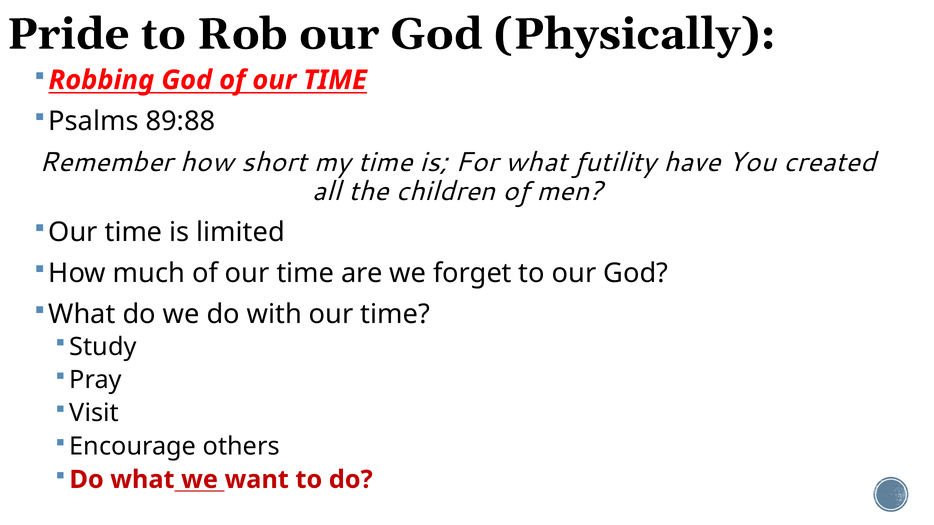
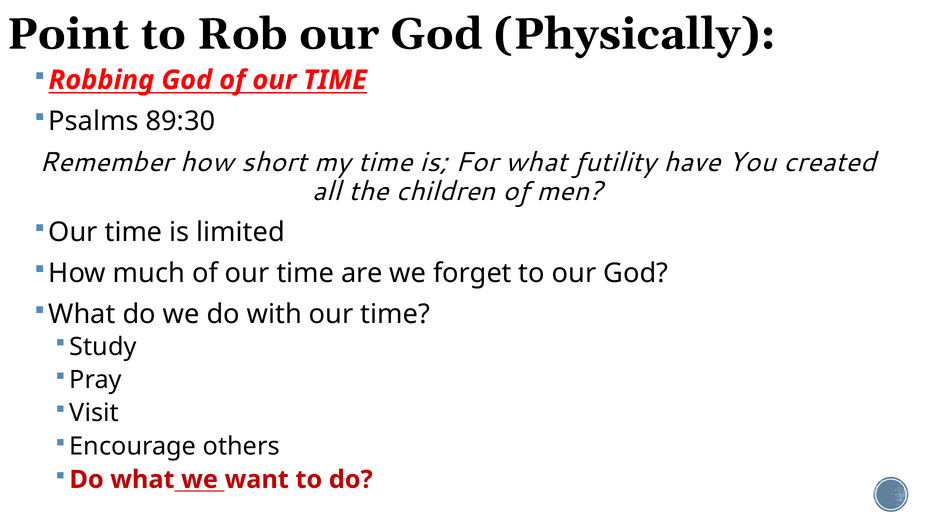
Pride: Pride -> Point (68, 34)
89:88: 89:88 -> 89:30 (180, 121)
